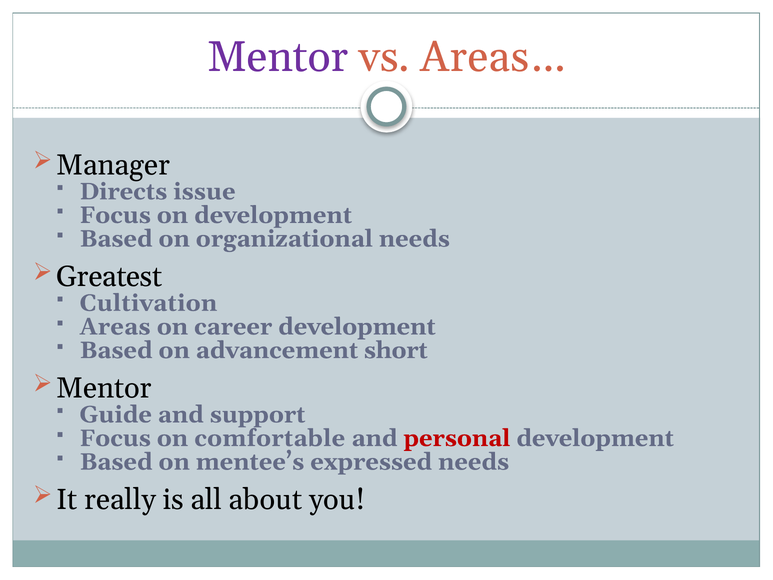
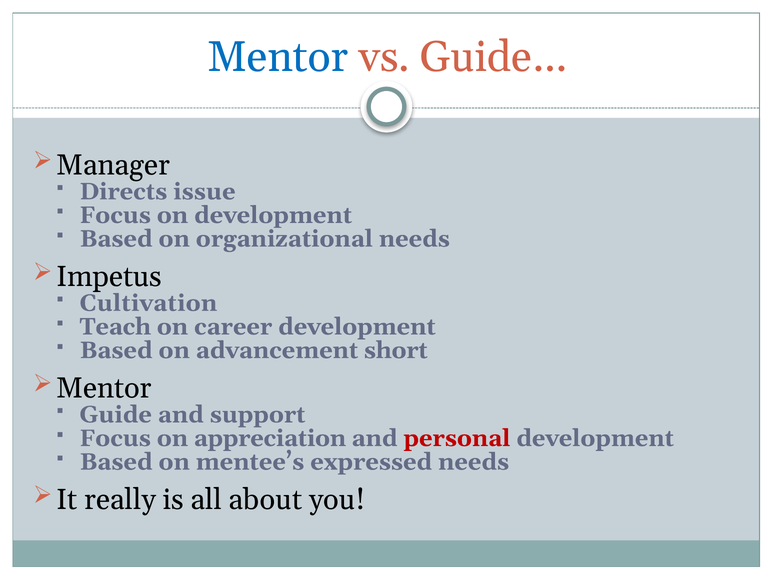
Mentor colour: purple -> blue (278, 57)
Areas…: Areas… -> Guide… (493, 57)
Greatest: Greatest -> Impetus (109, 276)
Areas: Areas -> Teach (115, 327)
comfortable: comfortable -> appreciation (270, 438)
